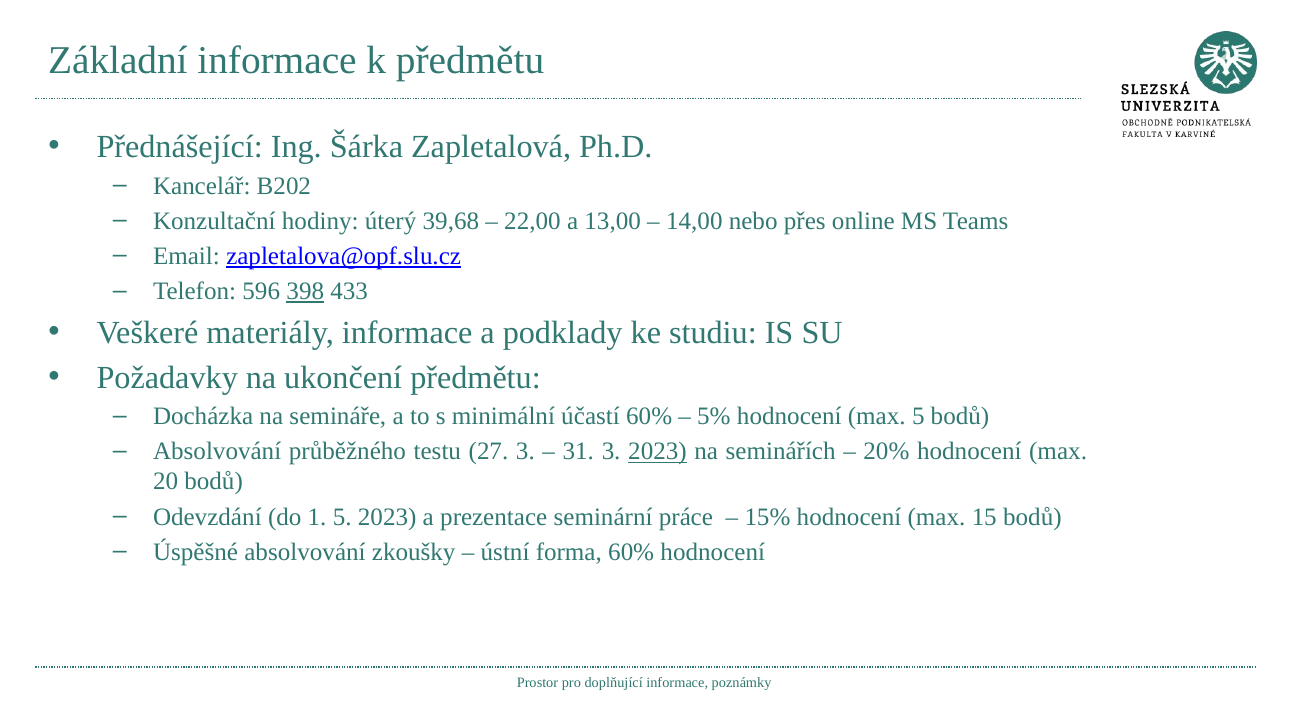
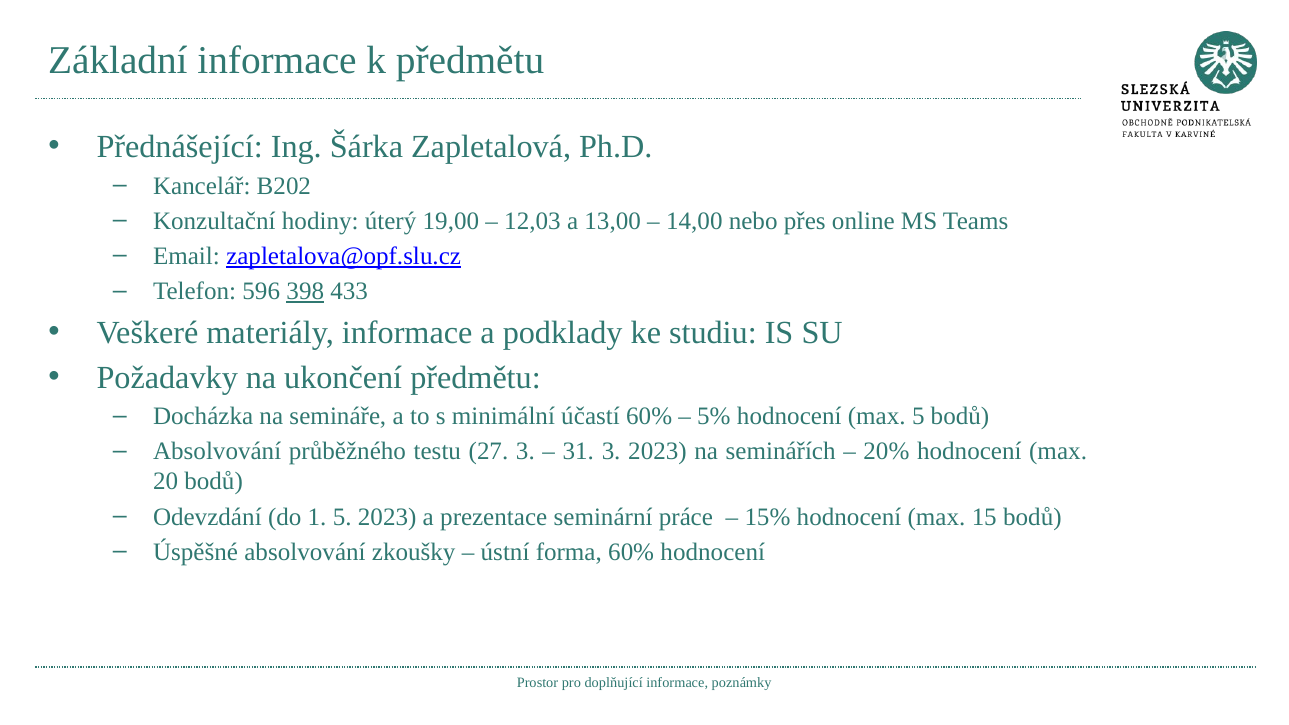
39,68: 39,68 -> 19,00 (451, 221)
22,00: 22,00 -> 12,03 (532, 221)
2023 underline: present -> none (658, 452)
